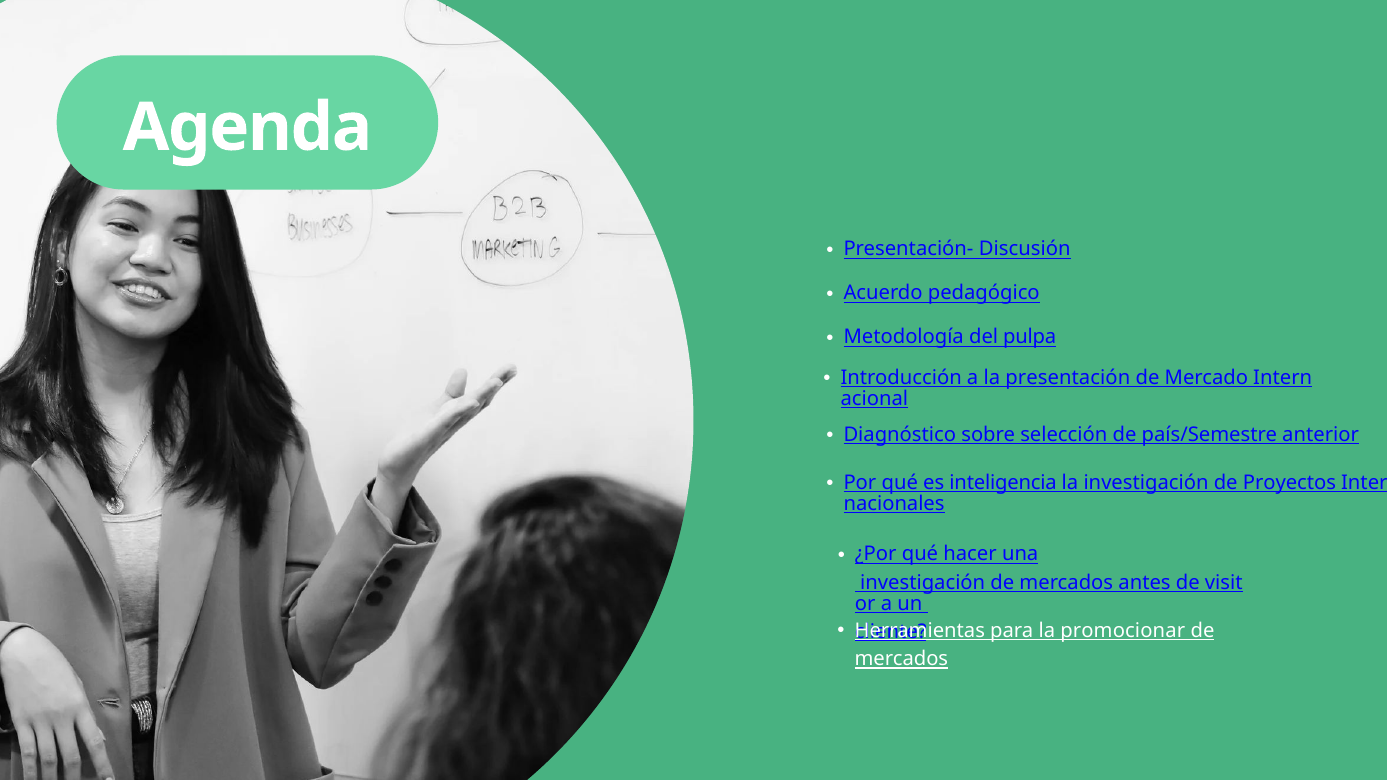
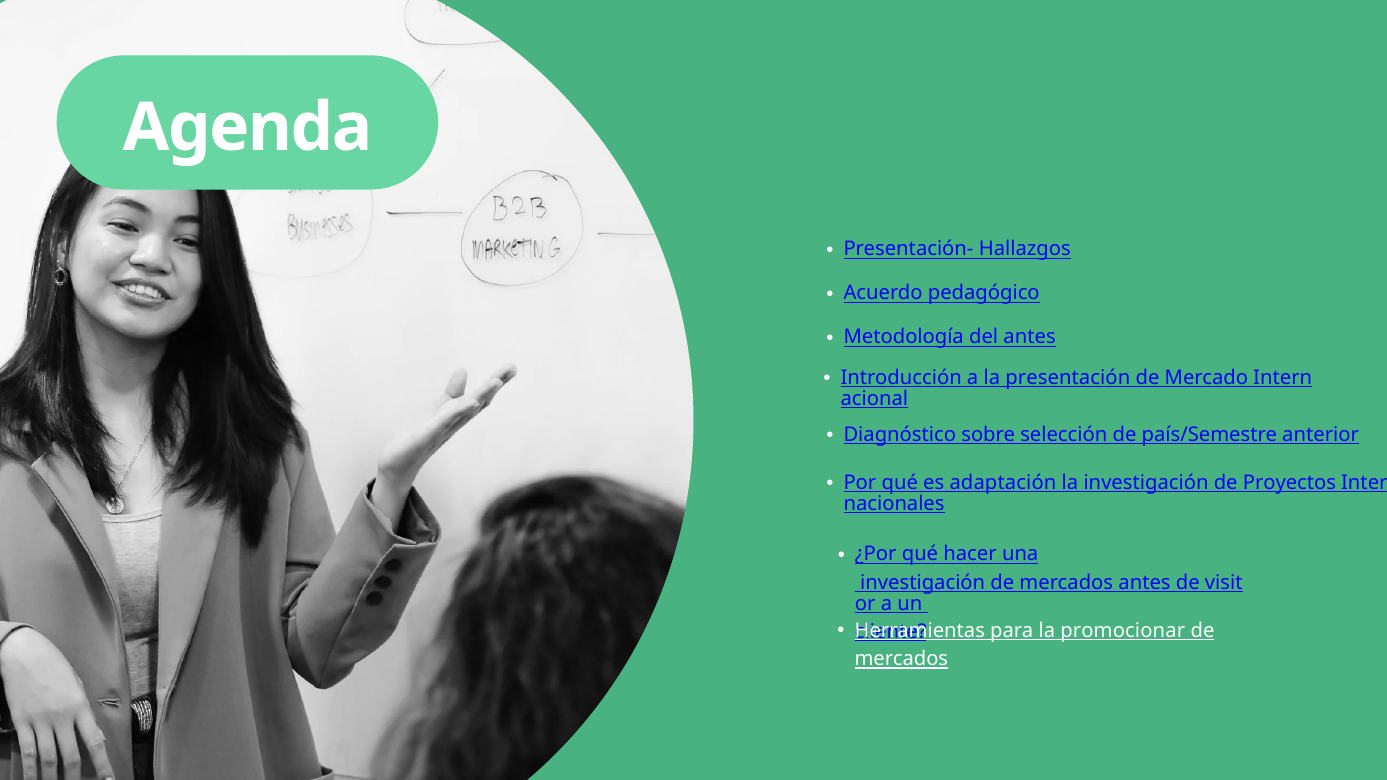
Discusión: Discusión -> Hallazgos (1025, 249)
del pulpa: pulpa -> antes (1030, 337)
inteligencia: inteligencia -> adaptación (1003, 483)
